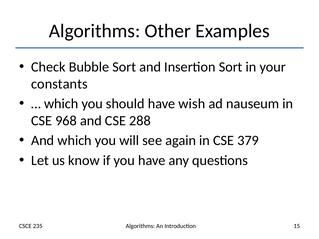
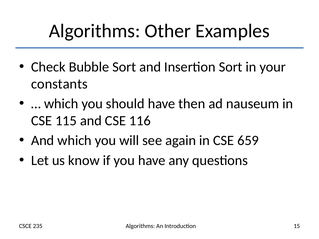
wish: wish -> then (192, 104)
968: 968 -> 115 (66, 121)
288: 288 -> 116 (140, 121)
379: 379 -> 659 (248, 141)
